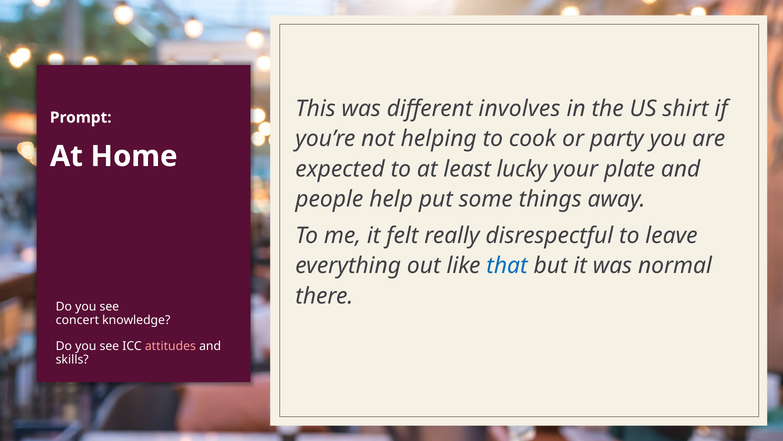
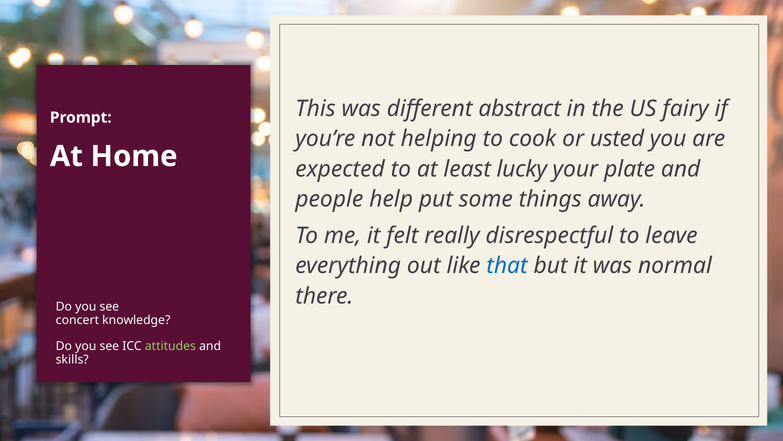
involves: involves -> abstract (520, 109)
shirt: shirt -> fairy (686, 109)
party: party -> usted (617, 139)
attitudes colour: pink -> light green (170, 346)
